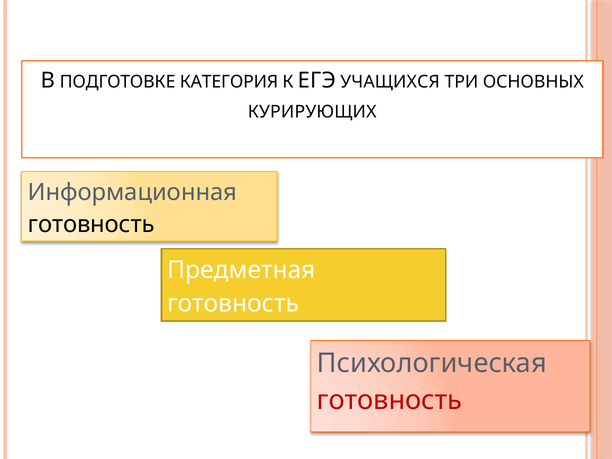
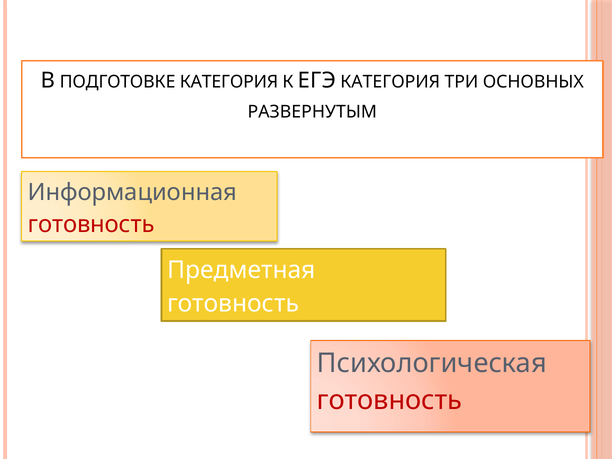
ЕГЭ УЧАЩИХСЯ: УЧАЩИХСЯ -> КАТЕГОРИЯ (390, 82)
КУРИРУЮЩИХ: КУРИРУЮЩИХ -> РАЗВЕРНУТЫМ (312, 112)
готовность colour: black -> red (91, 225)
